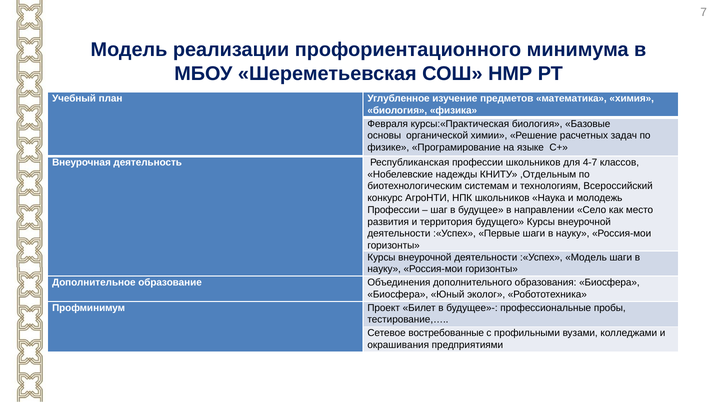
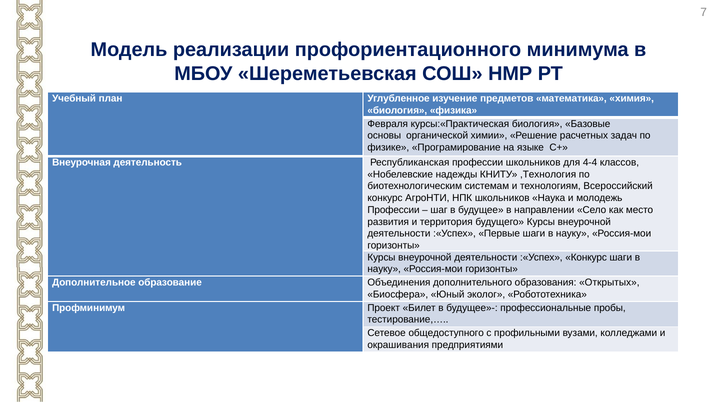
4-7: 4-7 -> 4-4 (590, 162)
,Отдельным: ,Отдельным -> ,Технология (548, 174)
:«Успех Модель: Модель -> Конкурс (586, 257)
образования Биосфера: Биосфера -> Открытых (609, 282)
востребованные: востребованные -> общедоступного (446, 333)
